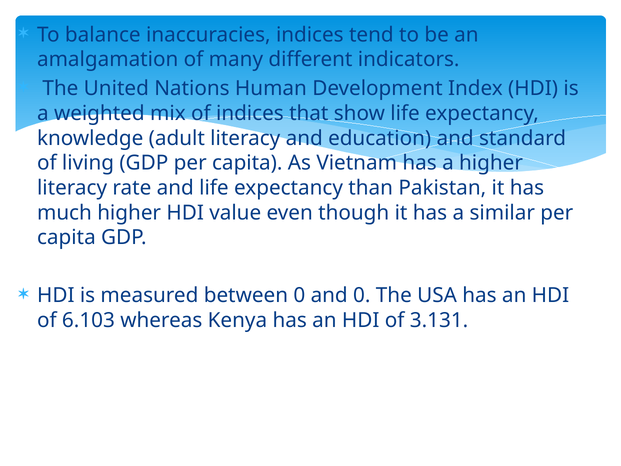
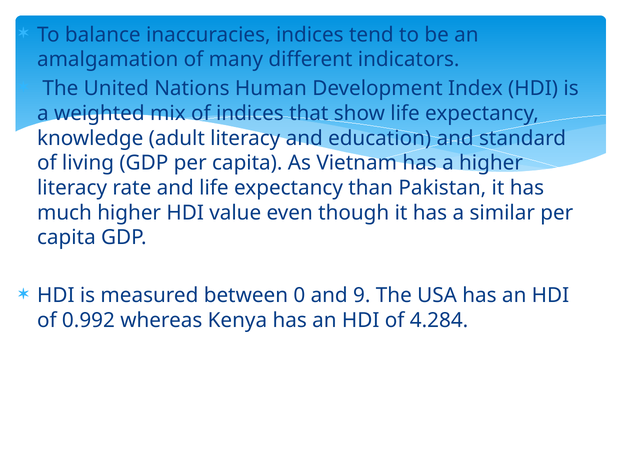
and 0: 0 -> 9 (362, 295)
6.103: 6.103 -> 0.992 (88, 320)
3.131: 3.131 -> 4.284 (439, 320)
